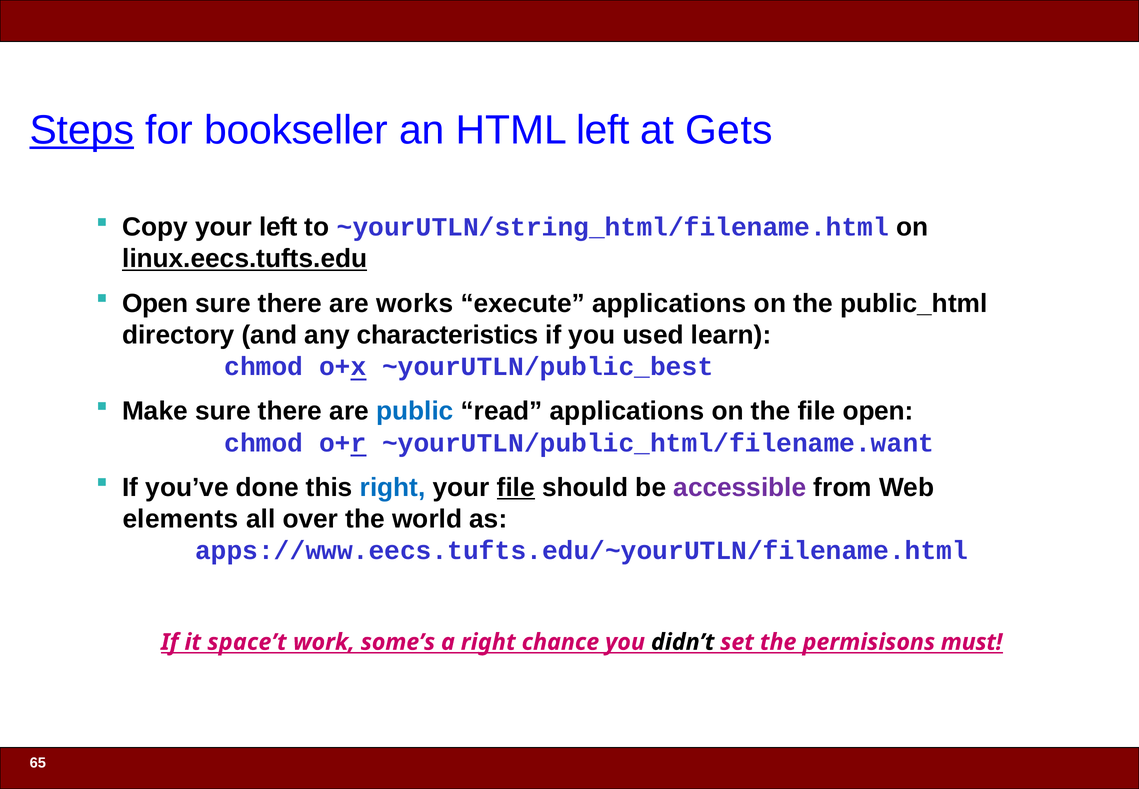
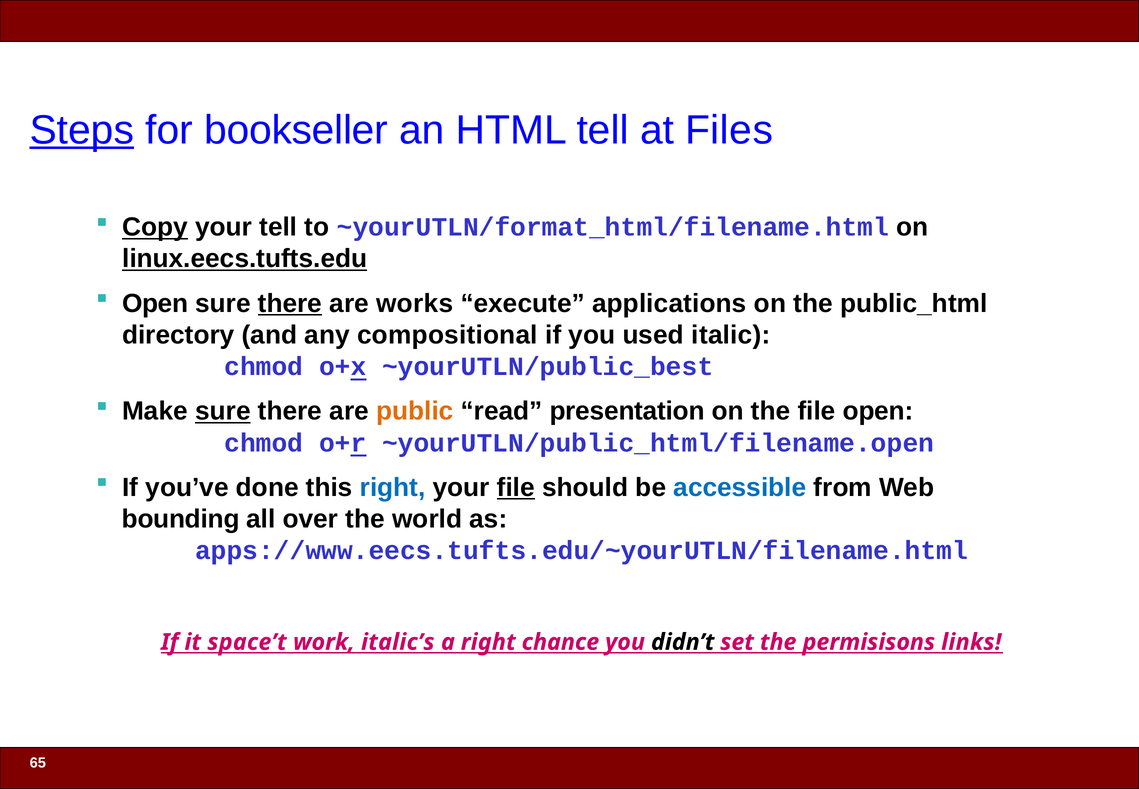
HTML left: left -> tell (603, 130)
Gets: Gets -> Files (729, 130)
Copy underline: none -> present (155, 227)
your left: left -> tell (278, 227)
~yourUTLN/string_html/filename.html: ~yourUTLN/string_html/filename.html -> ~yourUTLN/format_html/filename.html (613, 227)
there underline: none -> present (290, 303)
characteristics: characteristics -> compositional (447, 335)
learn: learn -> italic (731, 335)
sure underline: none -> present (223, 411)
public colour: blue -> orange (415, 411)
read applications: applications -> presentation (627, 411)
~yourUTLN/public_html/filename.want: ~yourUTLN/public_html/filename.want -> ~yourUTLN/public_html/filename.open (658, 443)
accessible colour: purple -> blue (740, 487)
elements: elements -> bounding (181, 519)
some’s: some’s -> italic’s (398, 642)
must: must -> links (971, 642)
